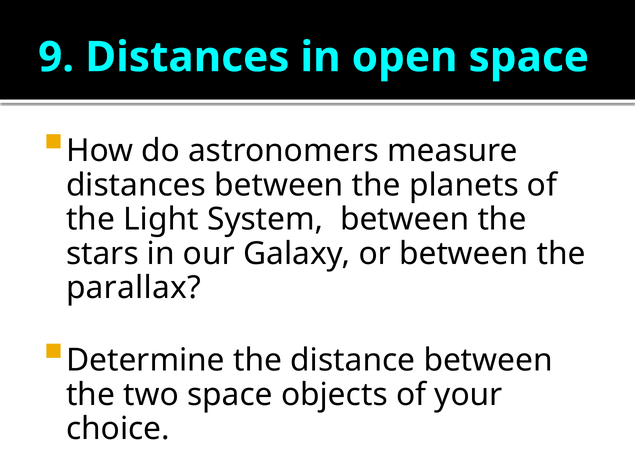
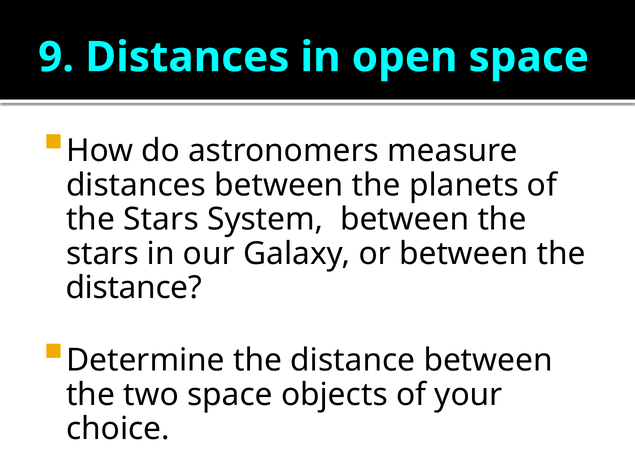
Light: Light -> Stars (161, 219)
parallax: parallax -> distance (134, 288)
